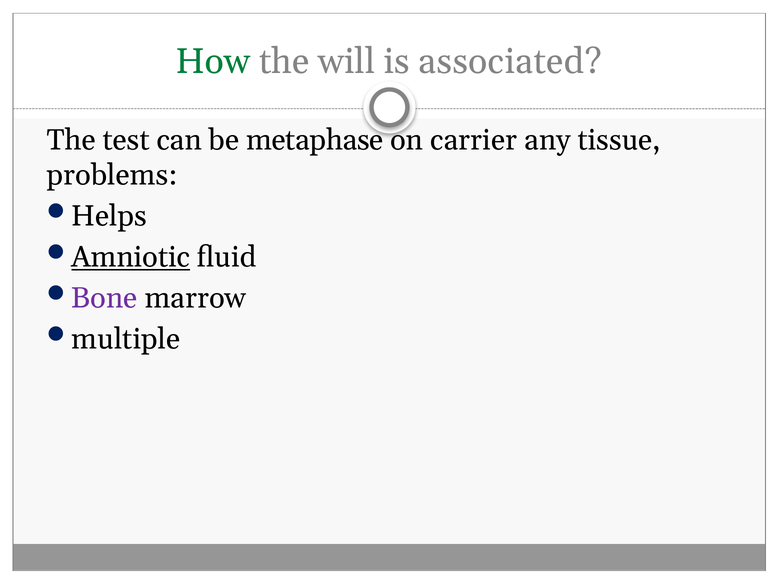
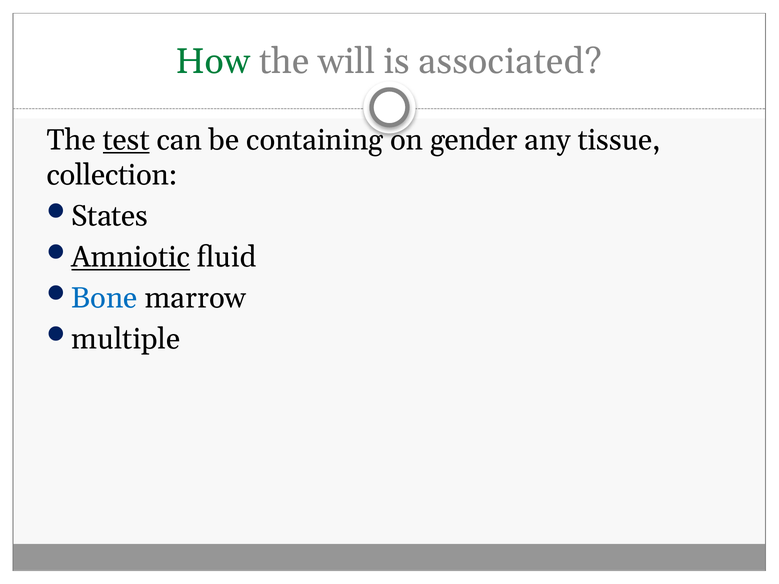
test underline: none -> present (126, 140)
metaphase: metaphase -> containing (315, 140)
carrier: carrier -> gender (474, 140)
problems: problems -> collection (112, 175)
Helps: Helps -> States (109, 216)
Bone colour: purple -> blue (104, 298)
